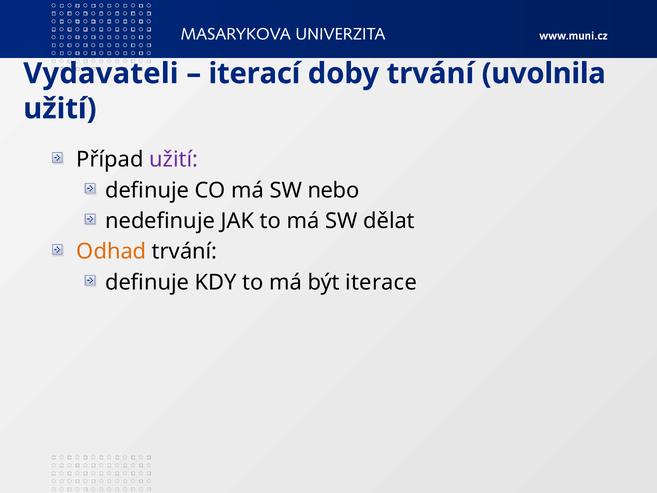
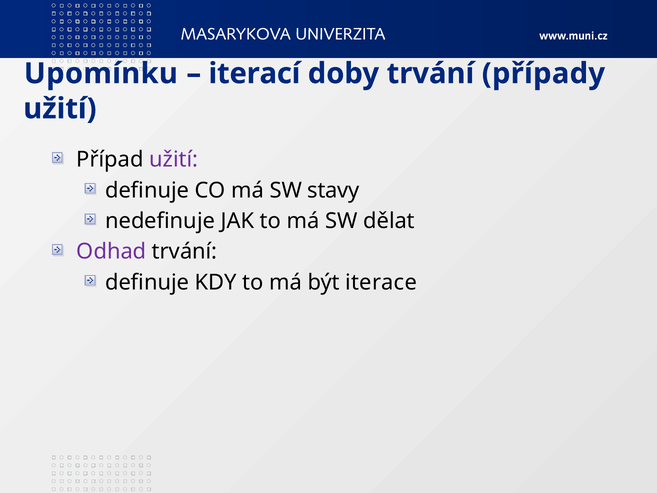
Vydavateli: Vydavateli -> Upomínku (101, 74)
uvolnila: uvolnila -> případy (543, 74)
nebo: nebo -> stavy (334, 190)
Odhad colour: orange -> purple (111, 252)
